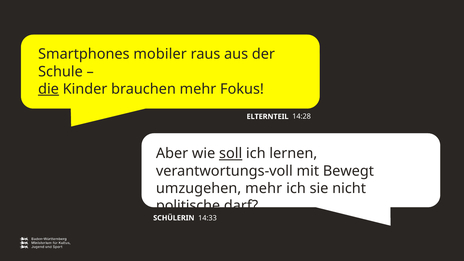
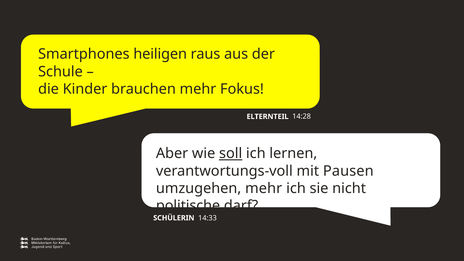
mobiler: mobiler -> heiligen (160, 54)
die underline: present -> none (49, 89)
Bewegt: Bewegt -> Pausen (348, 171)
